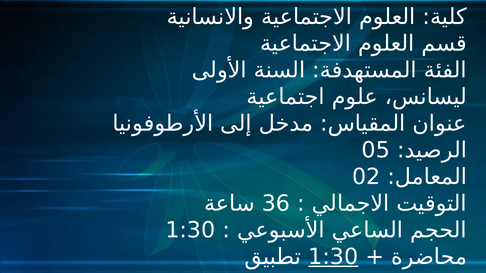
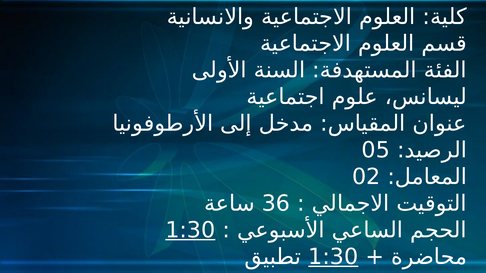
1:30 underline: none -> present (190, 231)
